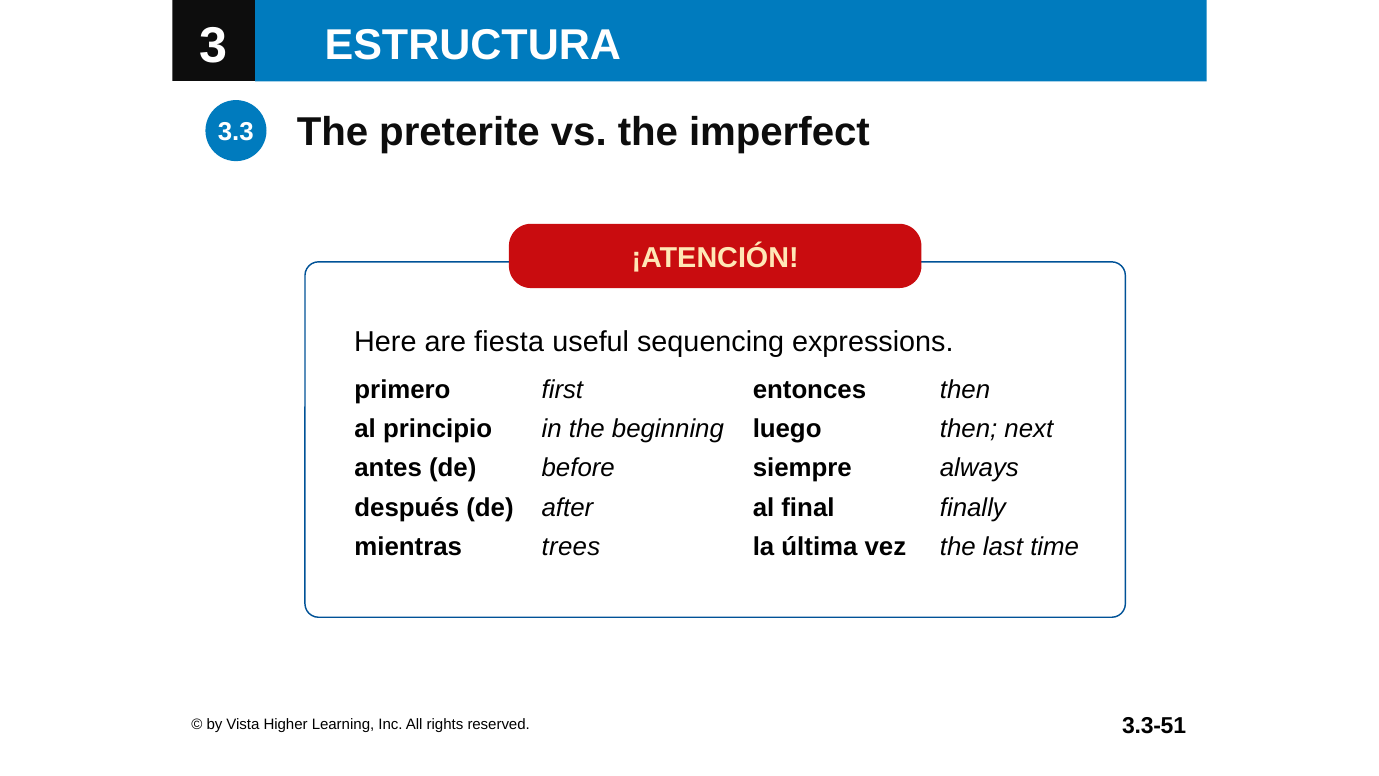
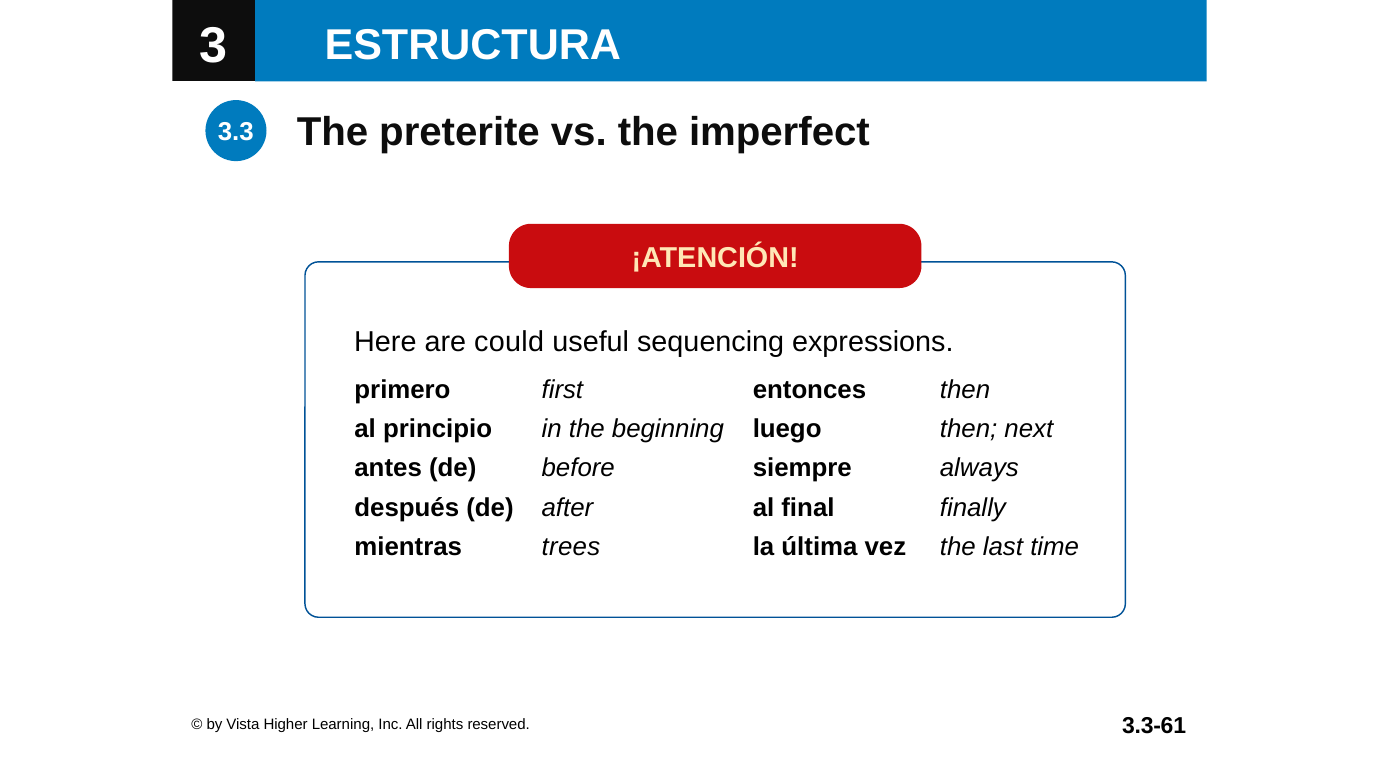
fiesta: fiesta -> could (509, 342)
3.3-51: 3.3-51 -> 3.3-61 (1154, 726)
